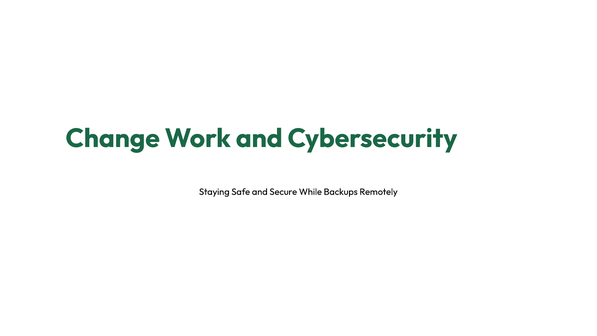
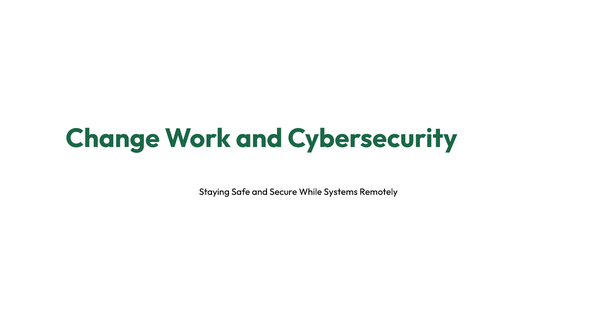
Backups: Backups -> Systems (341, 192)
